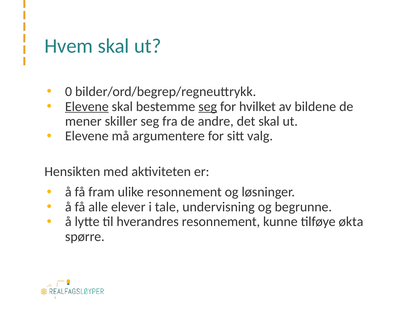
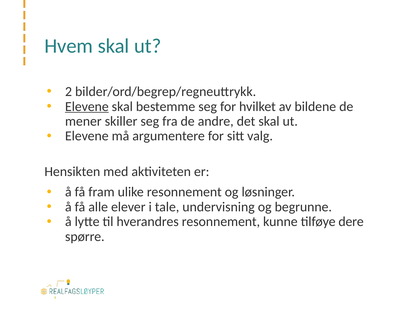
0: 0 -> 2 (69, 92)
seg underline: present -> none (208, 106)
økta: økta -> dere (351, 222)
